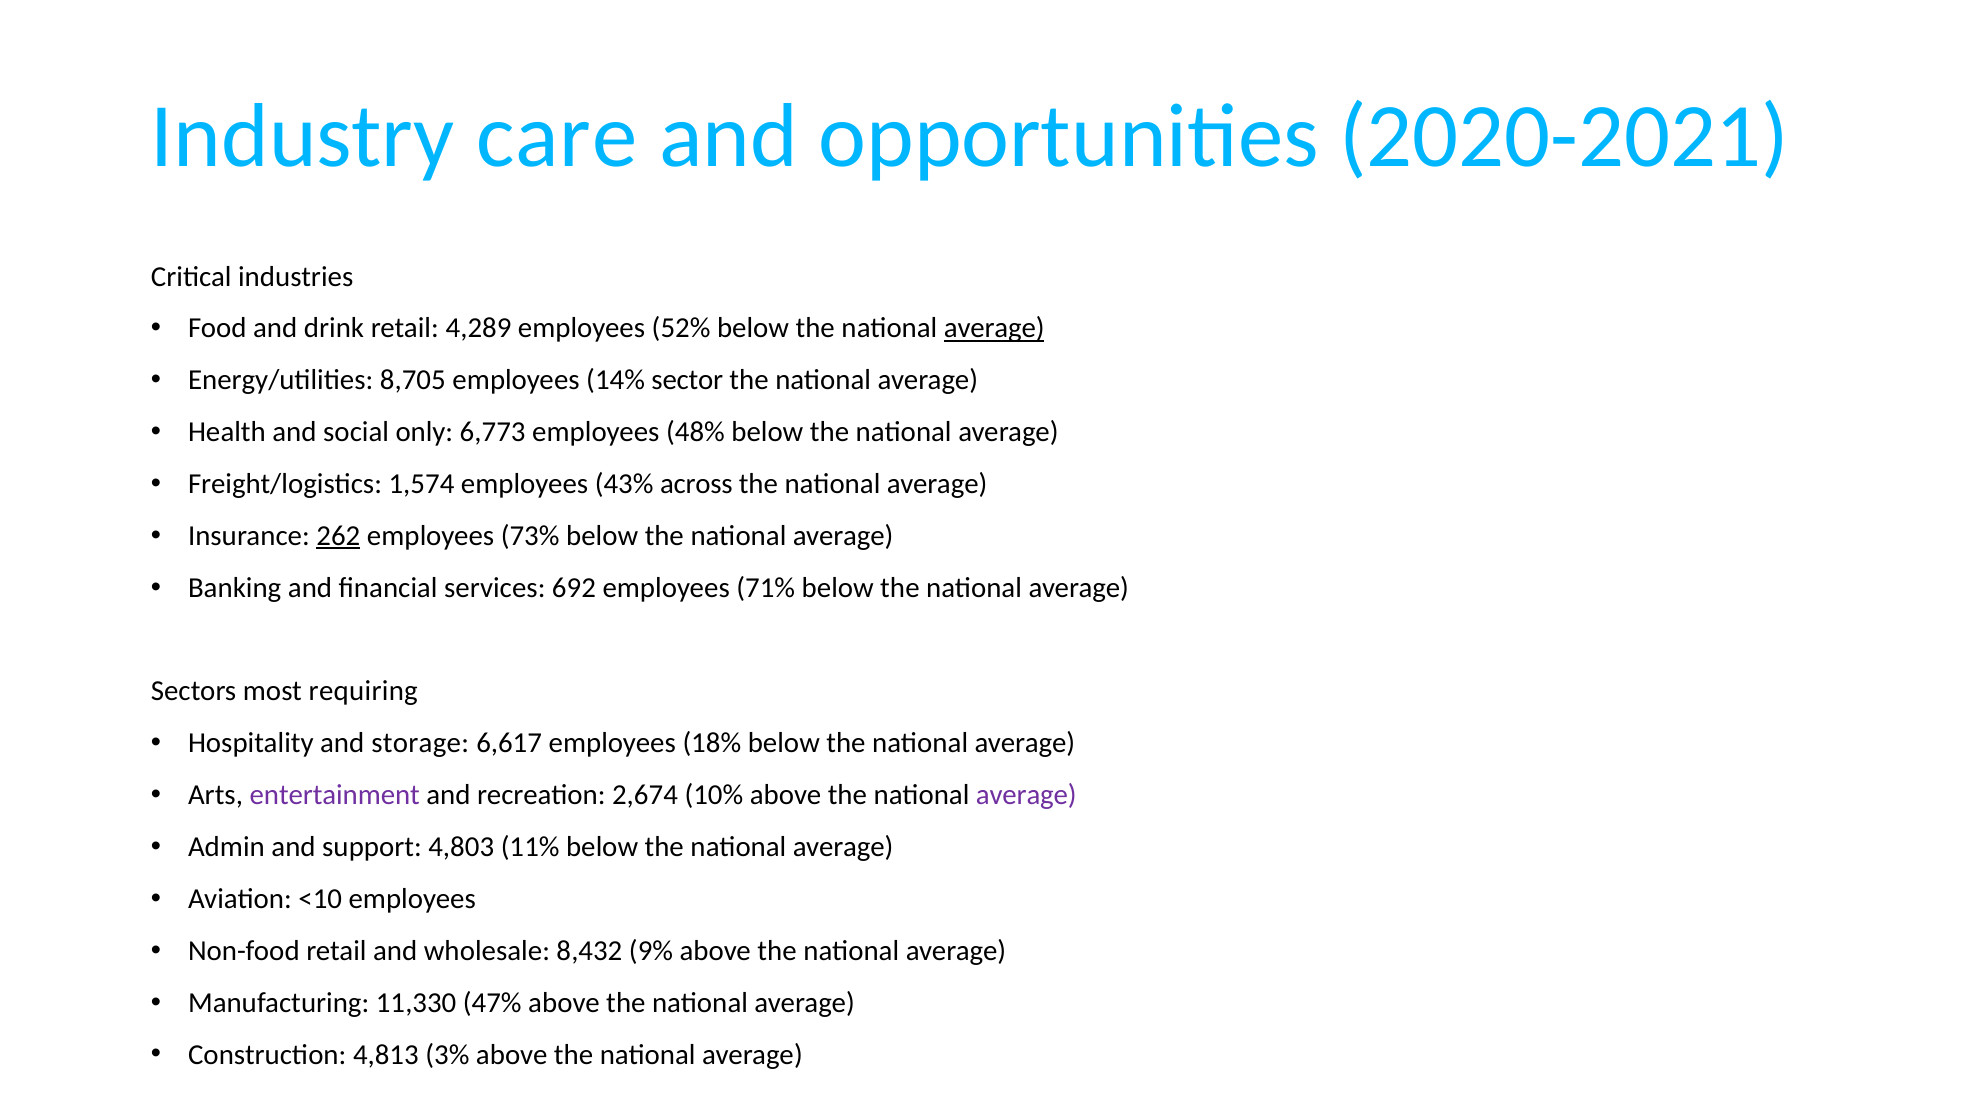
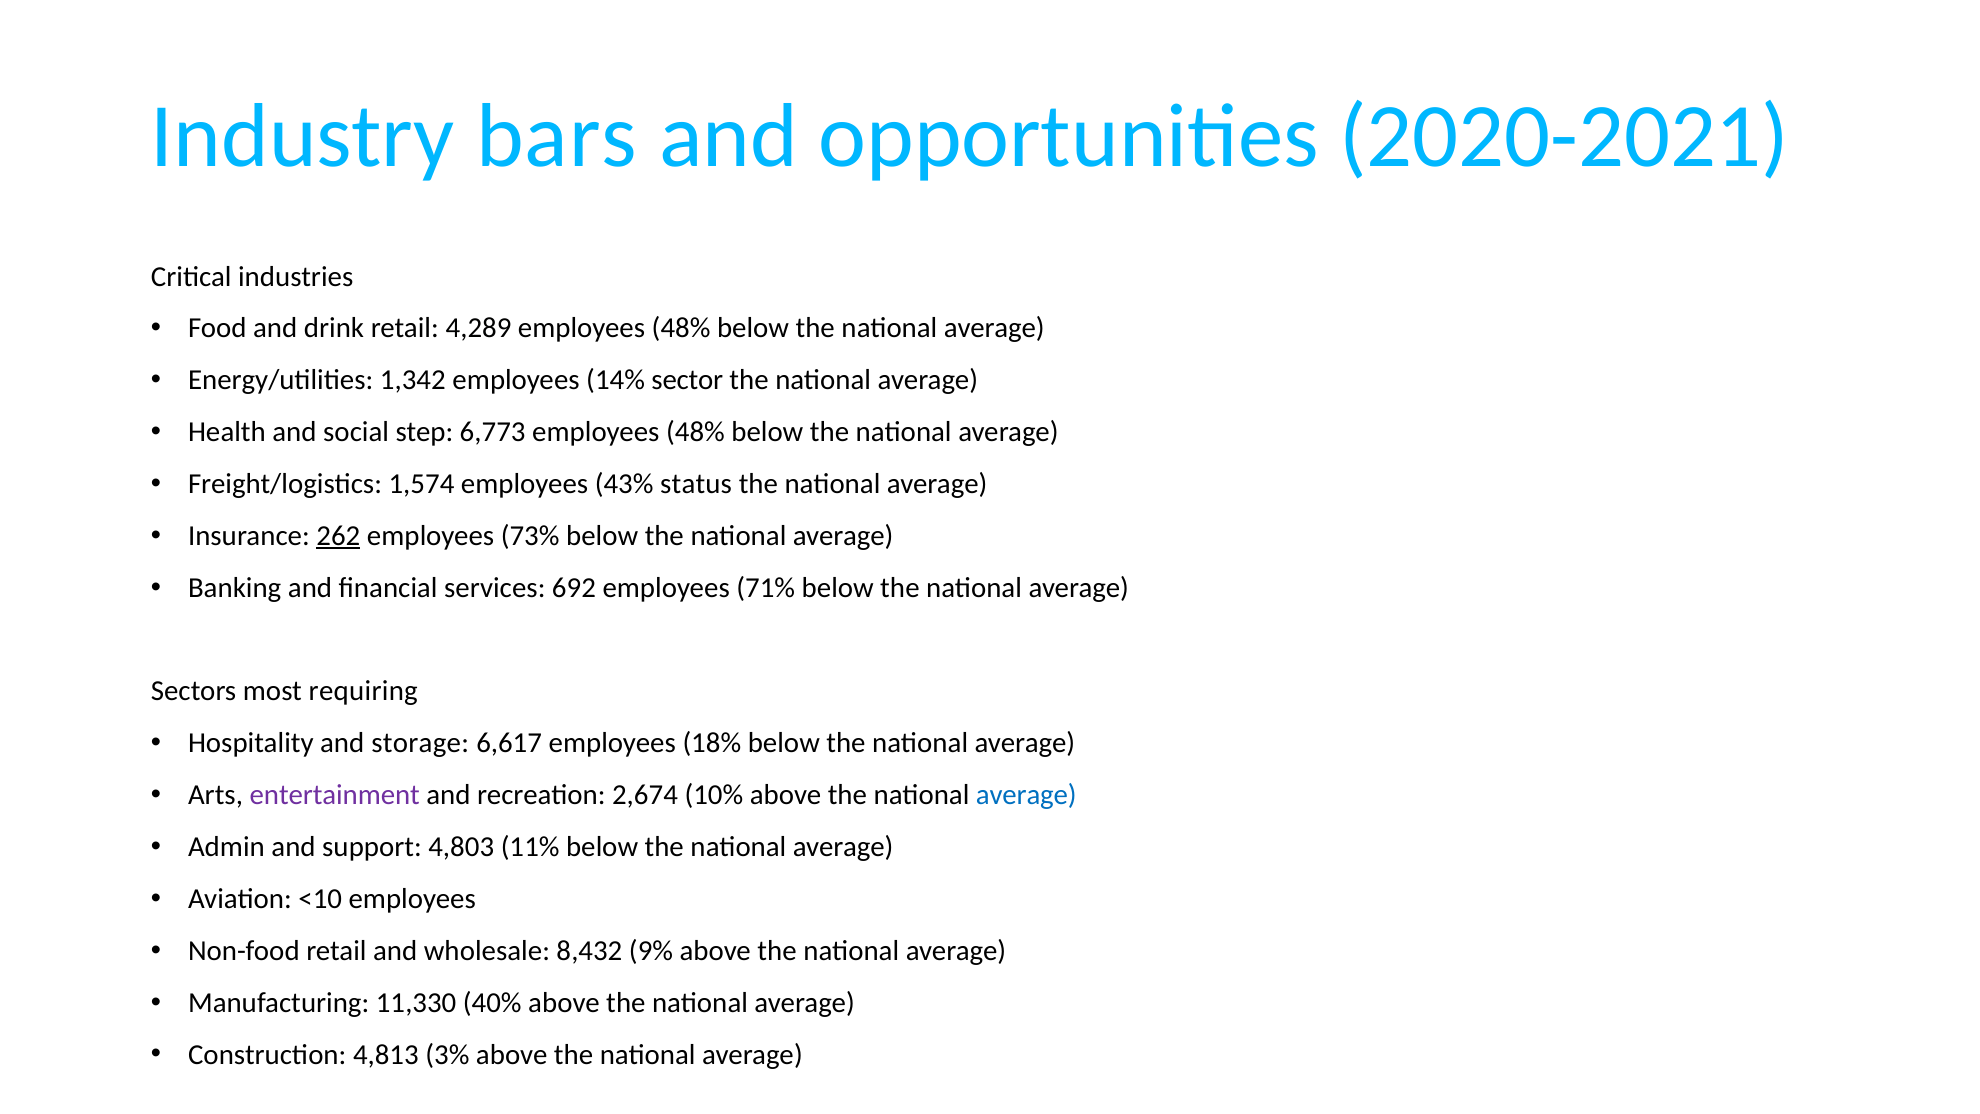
care: care -> bars (557, 137)
4,289 employees 52%: 52% -> 48% (681, 328)
average underline: present -> none (994, 328)
8,705: 8,705 -> 1,342 (413, 380)
only: only -> step (424, 432)
across: across -> status (696, 484)
average colour: purple -> blue (1026, 795)
47%: 47% -> 40% (492, 1002)
